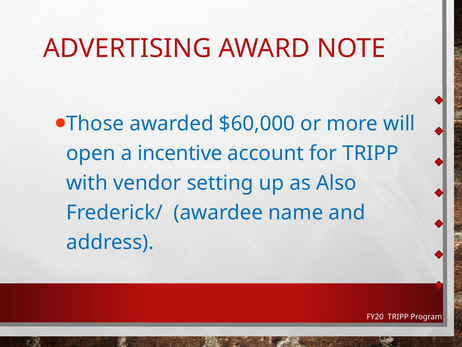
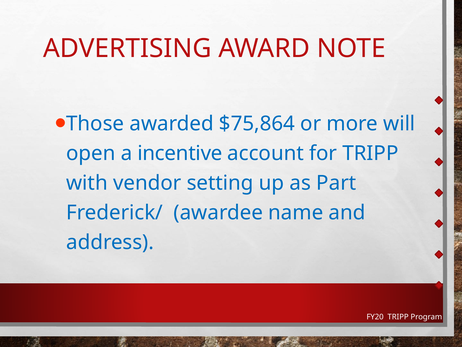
$60,000: $60,000 -> $75,864 (257, 124)
Also: Also -> Part (336, 183)
